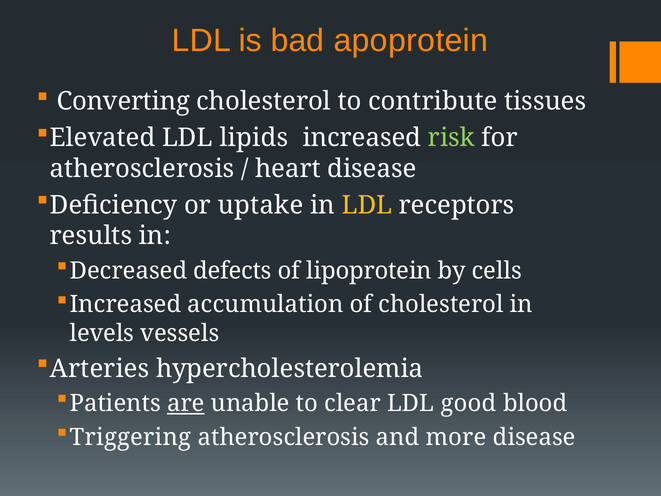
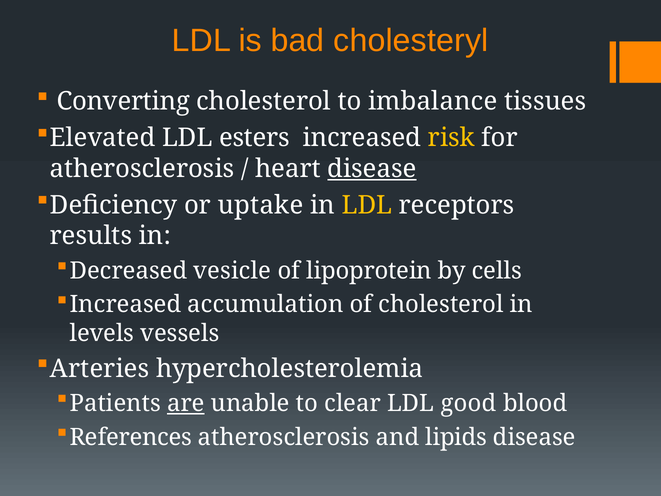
apoprotein: apoprotein -> cholesteryl (411, 41)
contribute: contribute -> imbalance (433, 101)
lipids: lipids -> esters (254, 138)
risk colour: light green -> yellow (451, 138)
disease underline: none -> present (372, 169)
defects: defects -> vesicle (232, 271)
Triggering: Triggering -> References (131, 437)
more: more -> lipids (456, 437)
